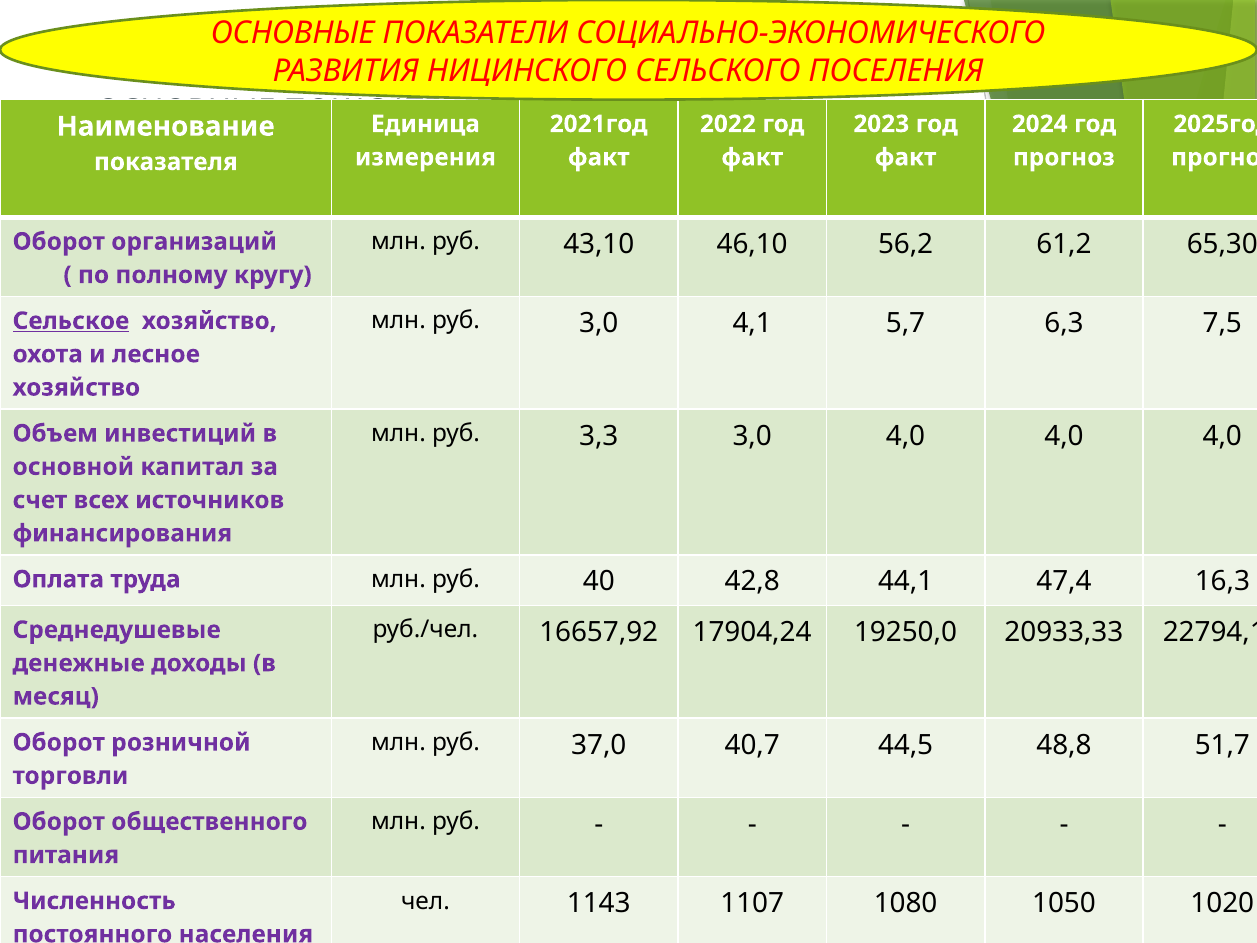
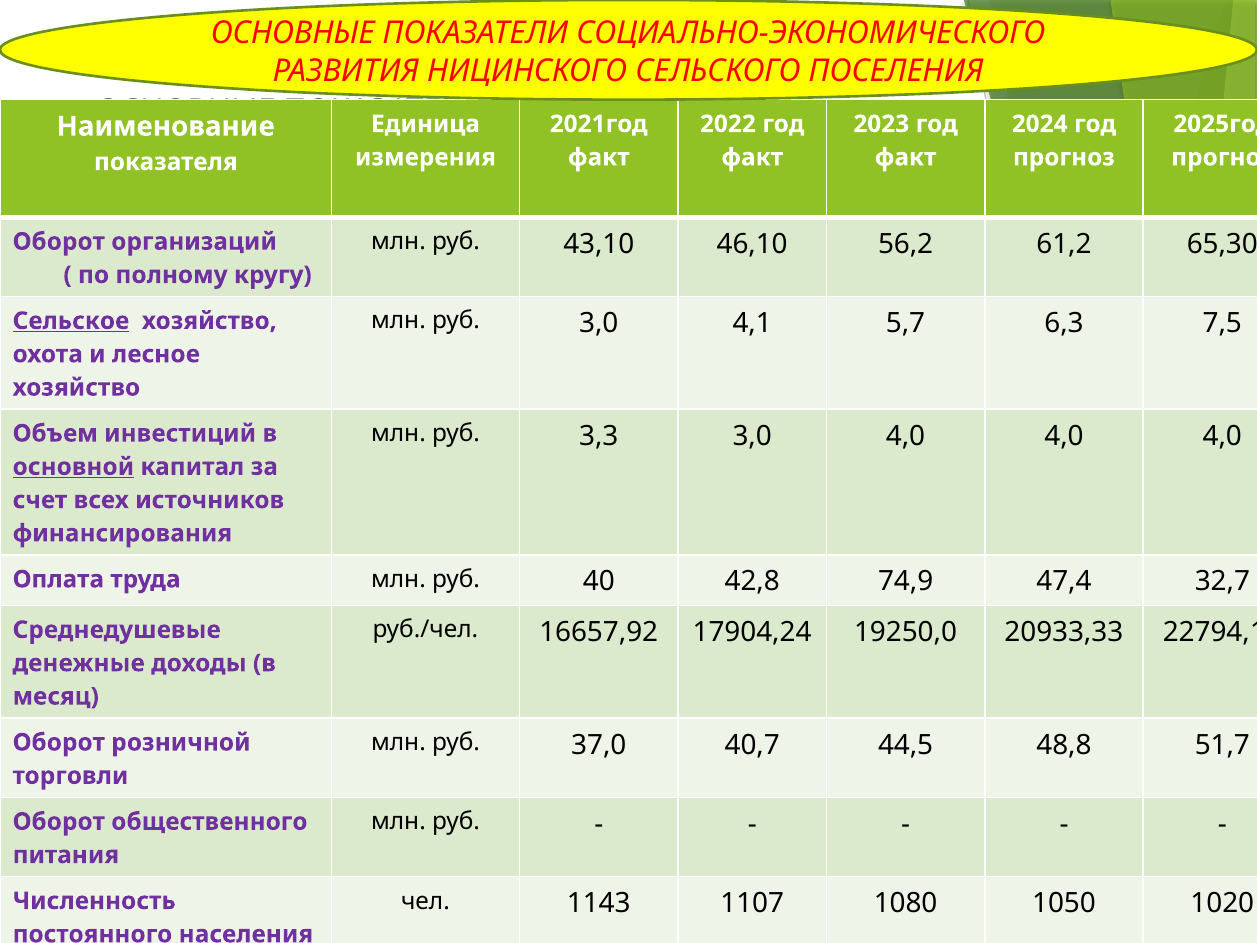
основной underline: none -> present (73, 467)
44,1: 44,1 -> 74,9 (906, 582)
16,3: 16,3 -> 32,7 (1222, 582)
